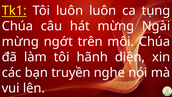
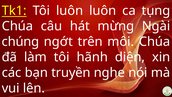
mừng: mừng -> chúng (20, 42)
